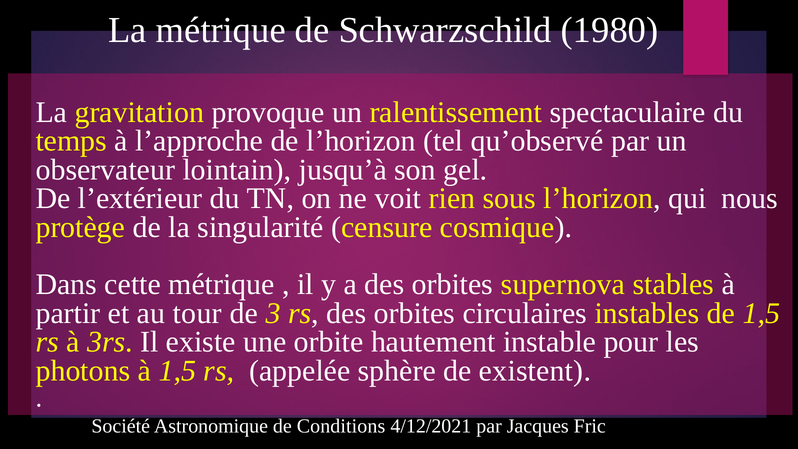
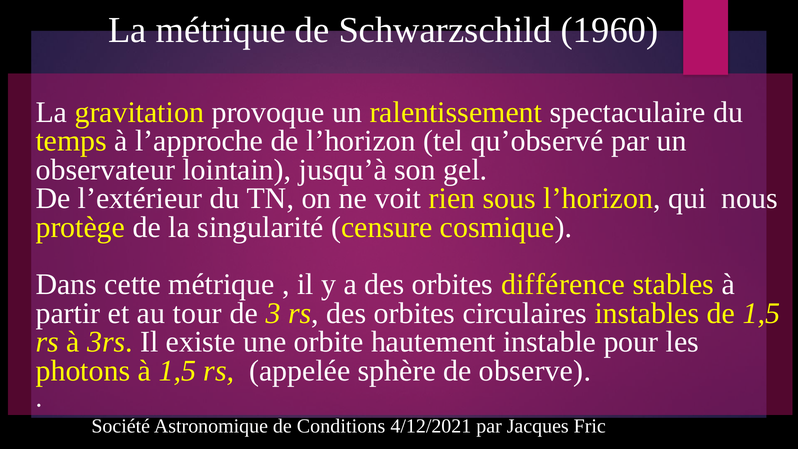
1980: 1980 -> 1960 (610, 30)
supernova: supernova -> différence (563, 285)
existent: existent -> observe (535, 371)
